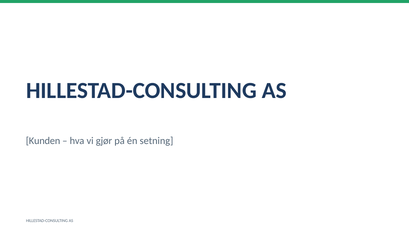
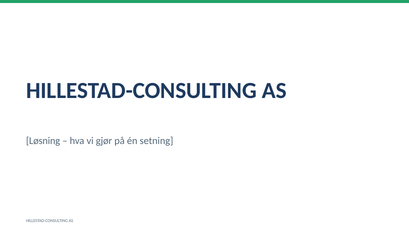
Kunden: Kunden -> Løsning (43, 141)
